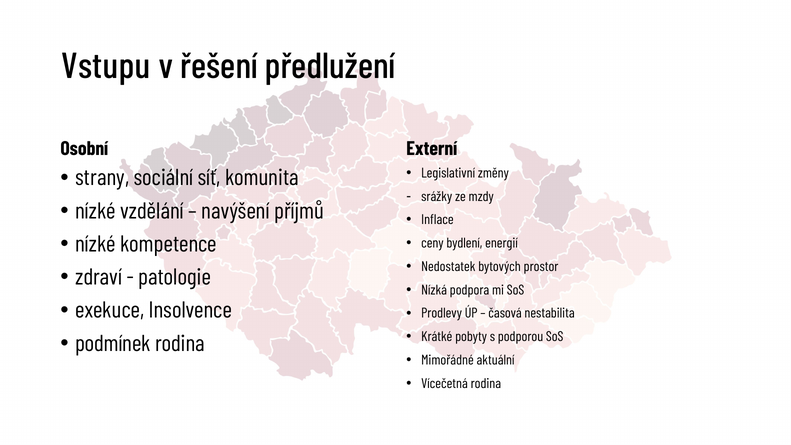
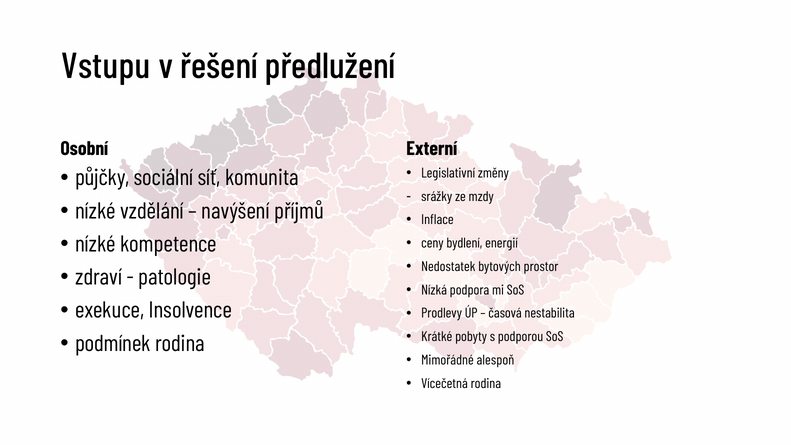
strany: strany -> půjčky (102, 178)
aktuální: aktuální -> alespoň (495, 360)
